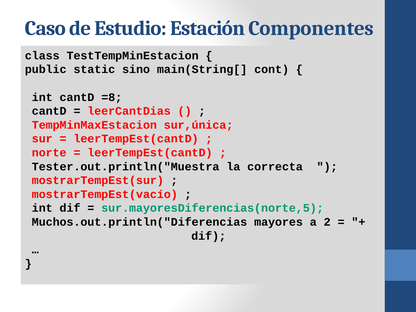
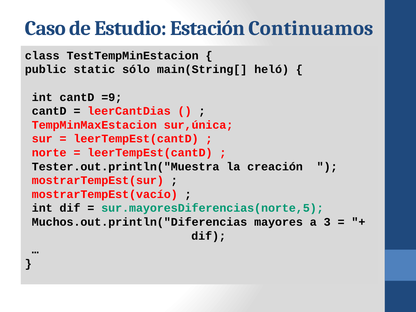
Componentes: Componentes -> Continuamos (311, 28)
sino: sino -> sólo (136, 69)
cont: cont -> heló (272, 69)
=8: =8 -> =9 (112, 97)
correcta: correcta -> creación (275, 167)
2: 2 -> 3 (327, 222)
